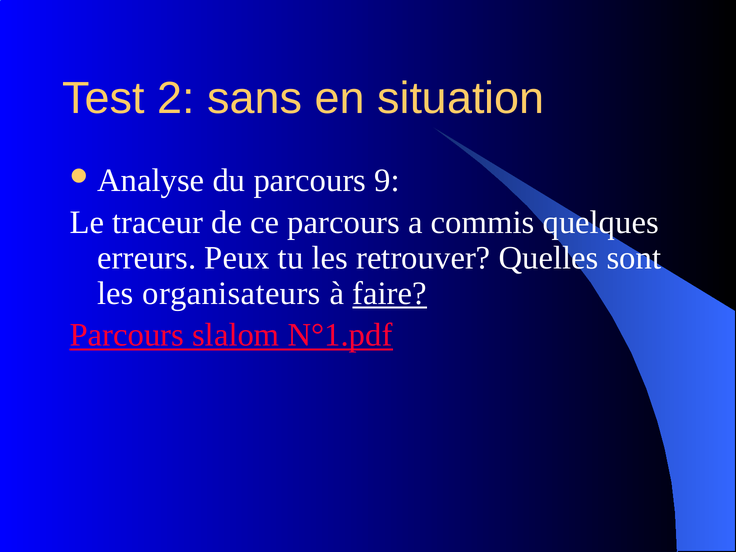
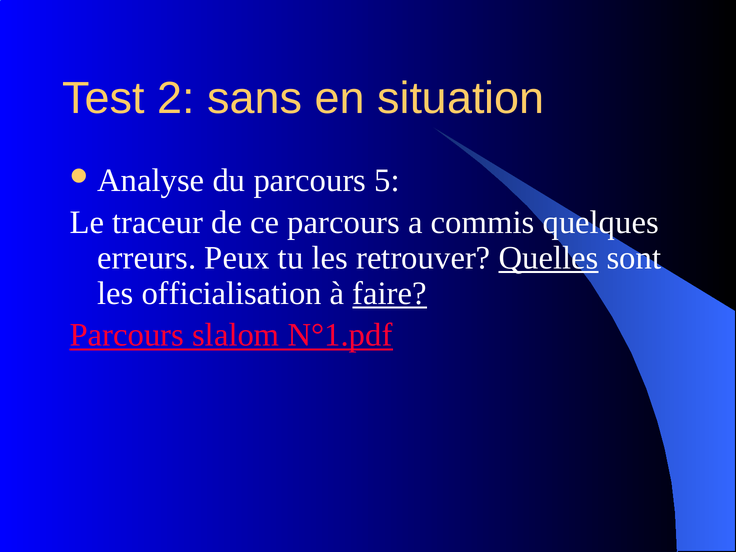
9: 9 -> 5 (387, 181)
Quelles underline: none -> present (549, 258)
organisateurs: organisateurs -> officialisation (232, 293)
